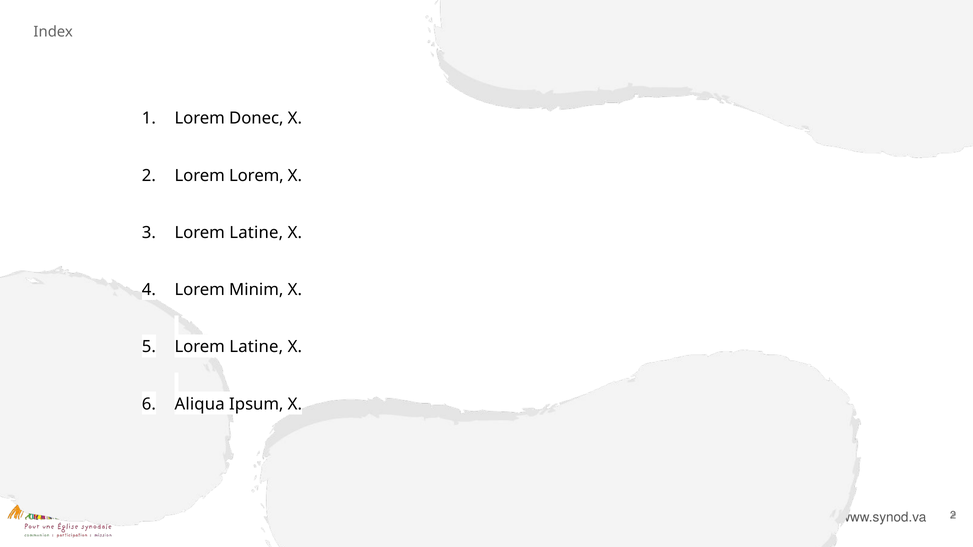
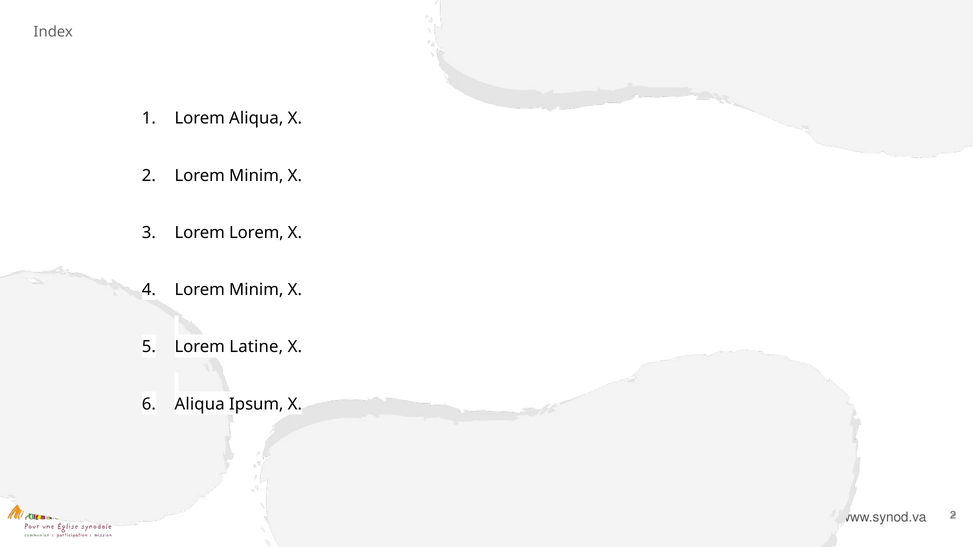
Lorem Donec: Donec -> Aliqua (256, 118)
Lorem: Lorem -> Minim (256, 176)
Latine: Latine -> Lorem (256, 233)
